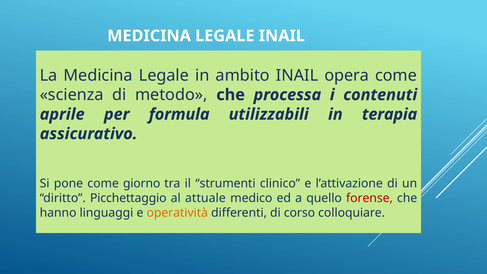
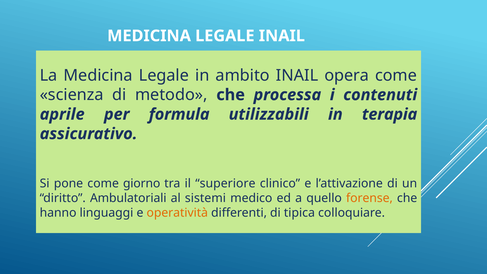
strumenti: strumenti -> superiore (225, 183)
Picchettaggio: Picchettaggio -> Ambulatoriali (128, 198)
attuale: attuale -> sistemi (205, 198)
forense colour: red -> orange (369, 198)
corso: corso -> tipica (299, 213)
